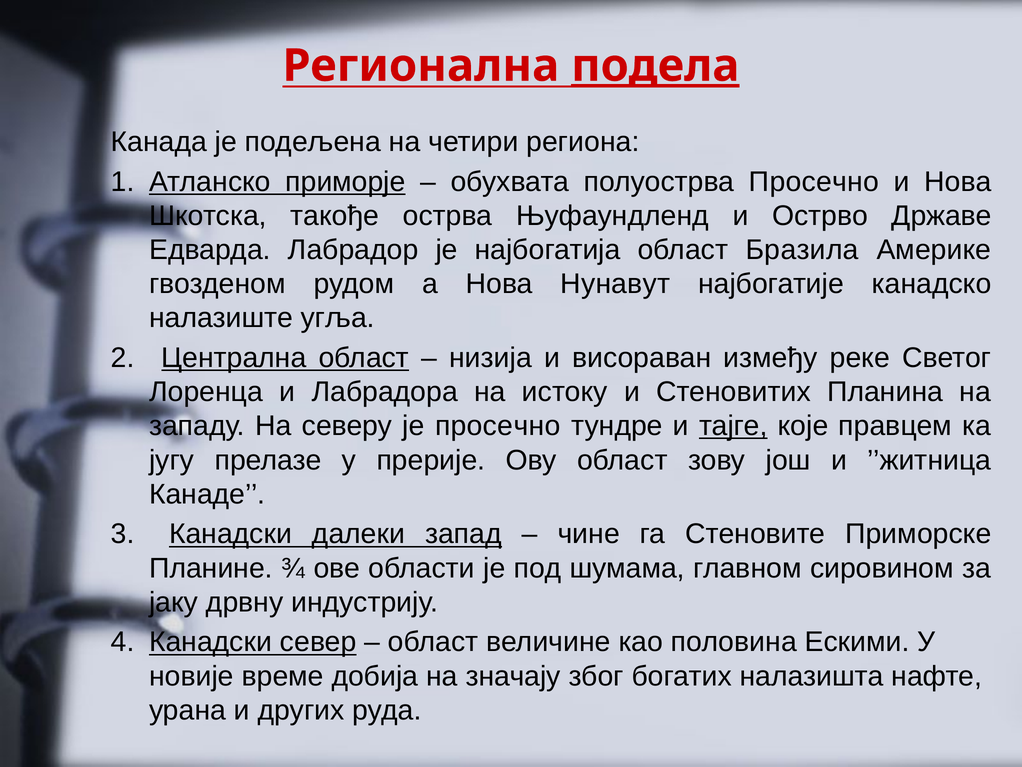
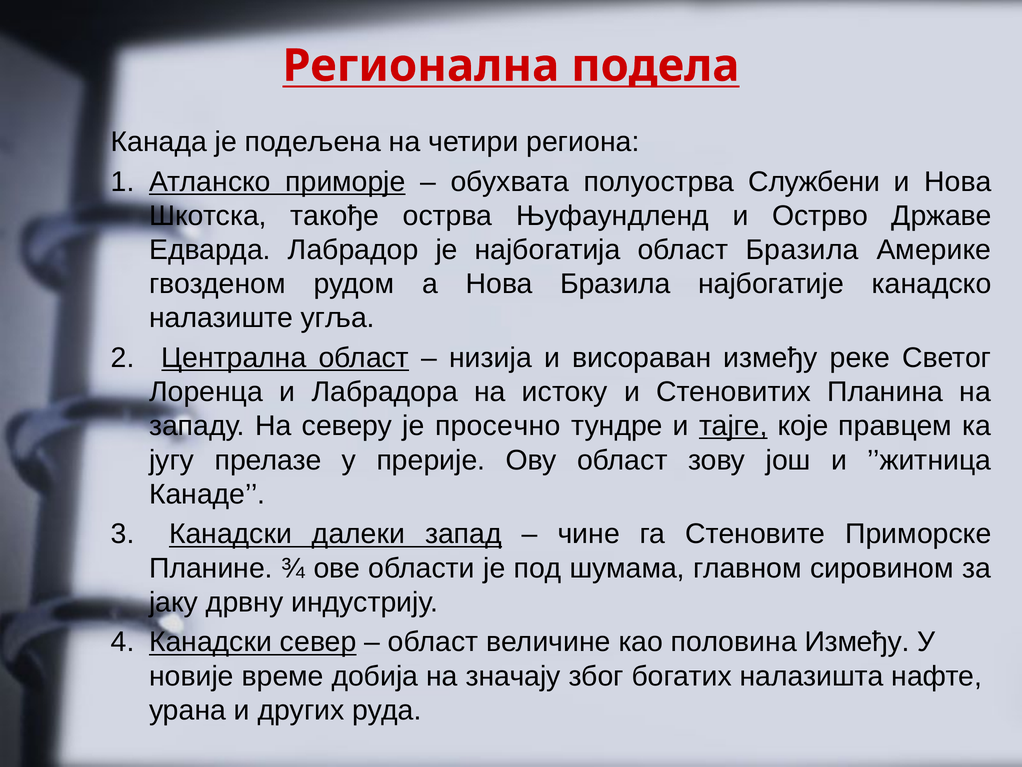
подела underline: present -> none (655, 66)
полуострва Просечно: Просечно -> Службени (814, 182)
Нова Нунавут: Нунавут -> Бразила (615, 284)
половина Ескими: Ескими -> Између (857, 642)
